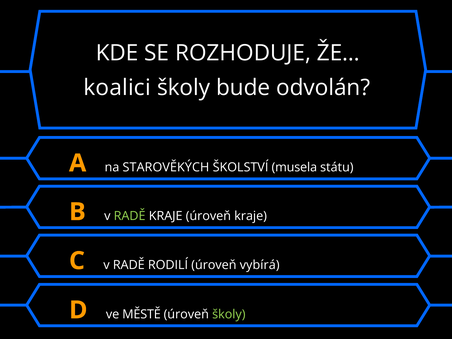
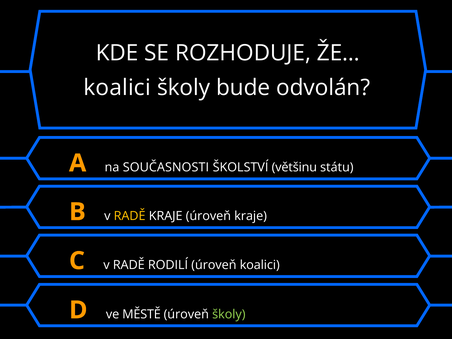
STAROVĚKÝCH: STAROVĚKÝCH -> SOUČASNOSTI (166, 167)
musela: musela -> většinu (294, 167)
RADĚ colour: light green -> yellow (130, 216)
úroveň vybírá: vybírá -> koalici (260, 265)
